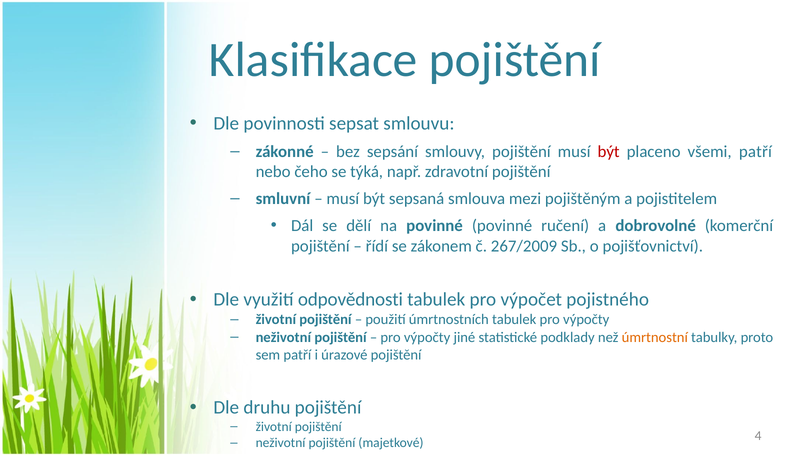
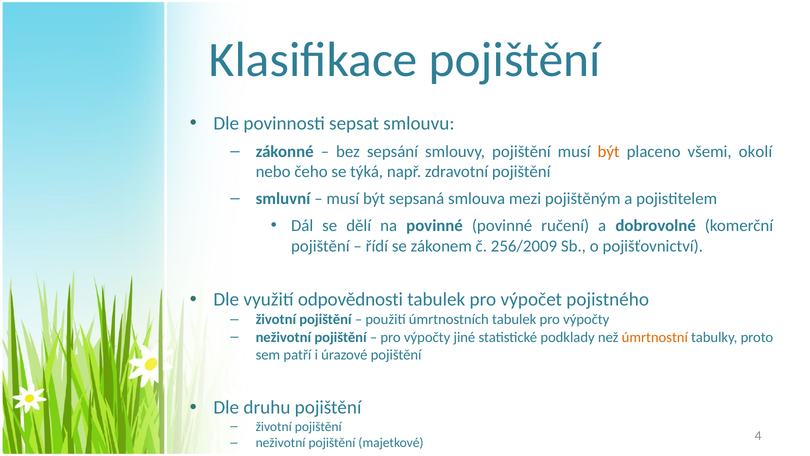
být colour: red -> orange (609, 151)
všemi patří: patří -> okolí (755, 151)
267/2009: 267/2009 -> 256/2009 (524, 246)
